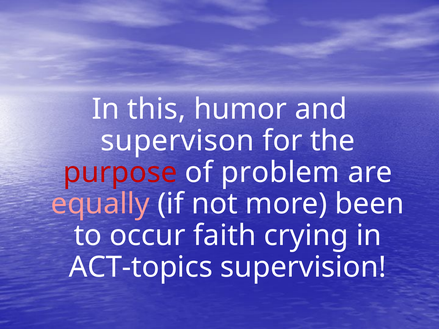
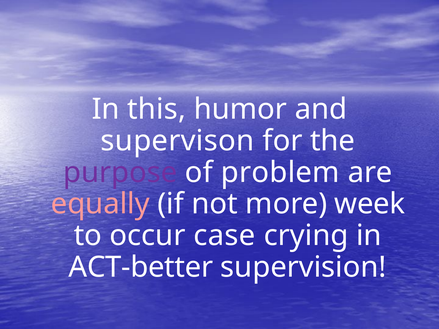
purpose colour: red -> purple (120, 173)
been: been -> week (370, 204)
faith: faith -> case (225, 236)
ACT-topics: ACT-topics -> ACT-better (141, 267)
